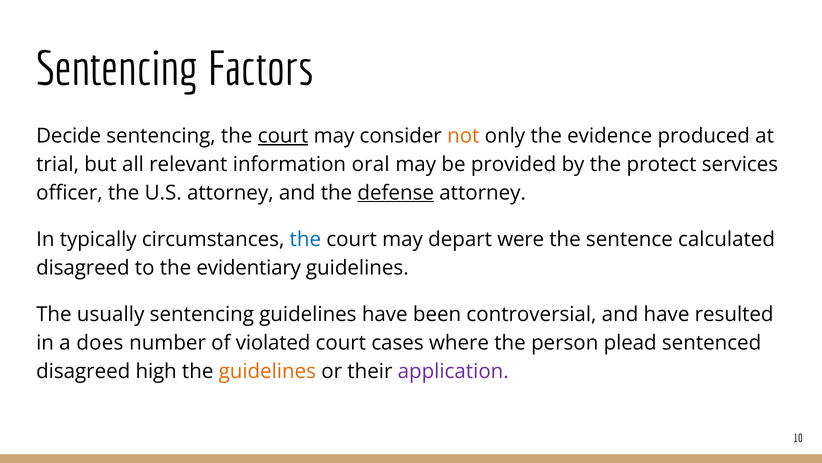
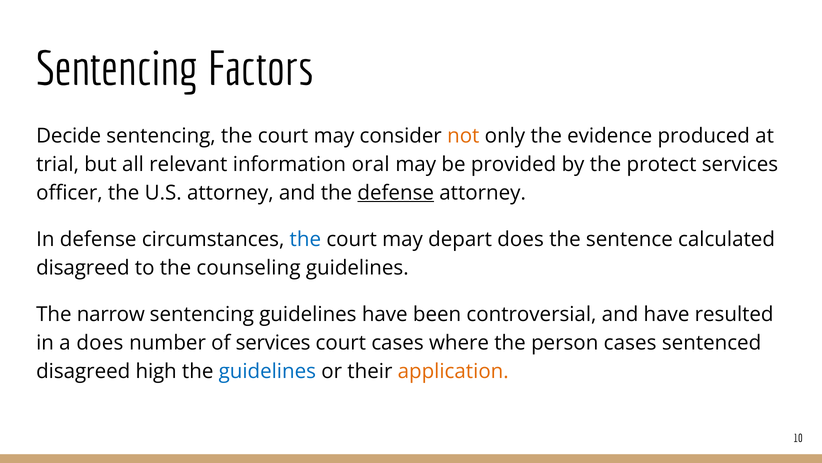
court underline: present -> none (283, 136)
In typically: typically -> defense (98, 239)
depart were: were -> does (521, 239)
evidentiary: evidentiary -> counseling (249, 267)
usually: usually -> narrow (111, 314)
of violated: violated -> services (273, 342)
person plead: plead -> cases (630, 342)
guidelines colour: orange -> blue (267, 371)
application colour: purple -> orange (453, 371)
